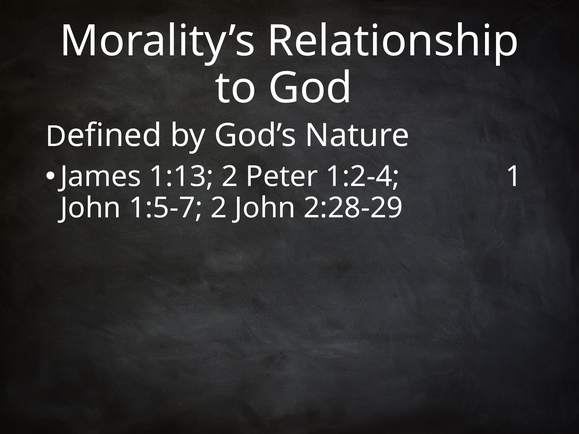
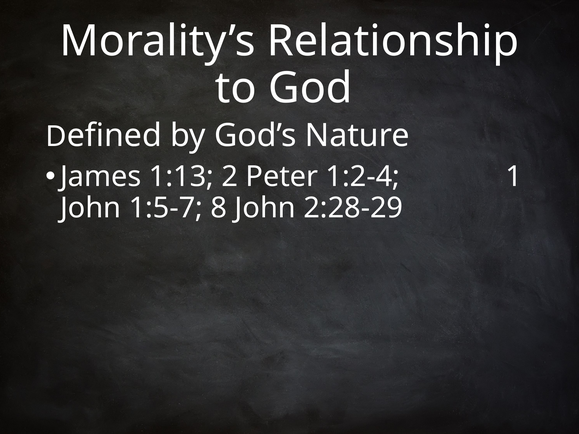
1:5-7 2: 2 -> 8 (219, 208)
